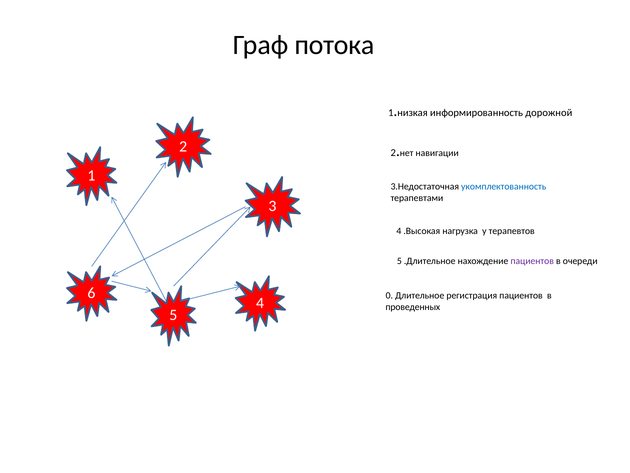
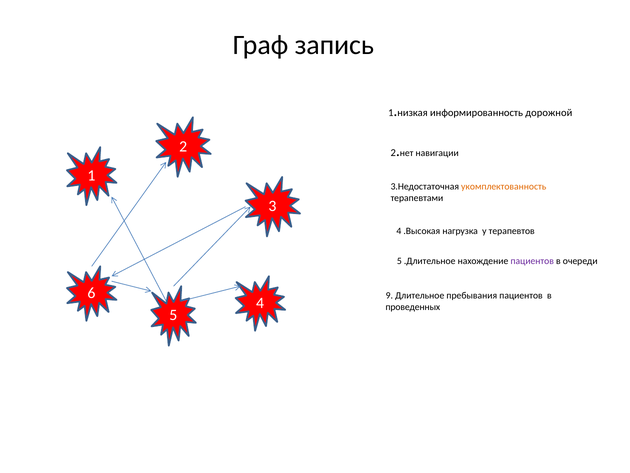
потока: потока -> запись (334, 45)
укомплектованность colour: blue -> orange (504, 186)
0: 0 -> 9 (389, 295)
регистрация: регистрация -> пребывания (472, 295)
